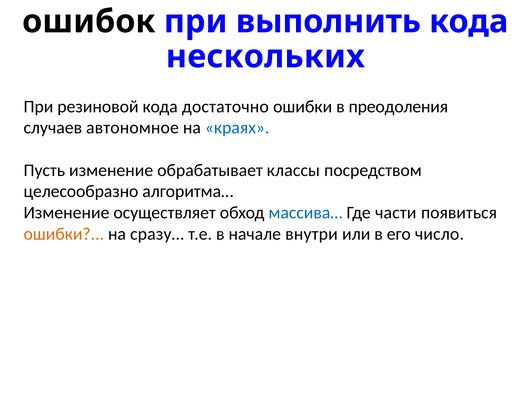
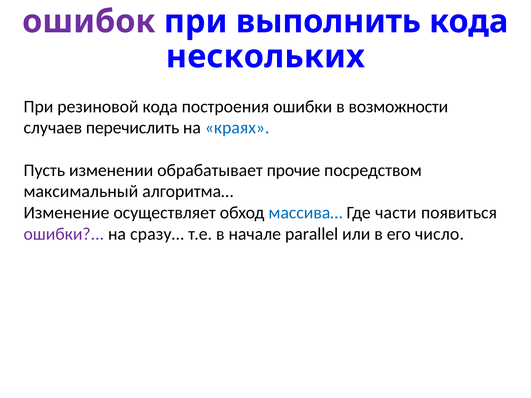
ошибок colour: black -> purple (89, 22)
достаточно: достаточно -> построения (225, 107)
преодоления: преодоления -> возможности (398, 107)
автономное: автономное -> перечислить (133, 128)
Пусть изменение: изменение -> изменении (111, 170)
классы: классы -> прочие (293, 170)
целесообразно: целесообразно -> максимальный (81, 192)
ошибки colour: orange -> purple (64, 234)
внутри: внутри -> parallel (312, 234)
